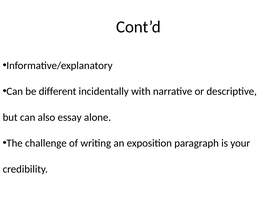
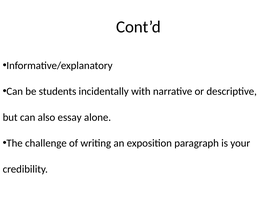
different: different -> students (58, 91)
